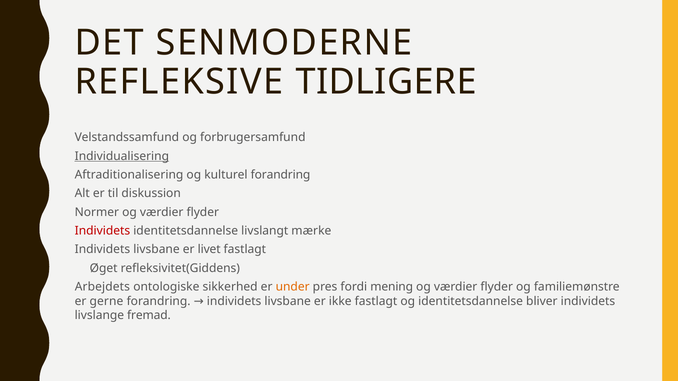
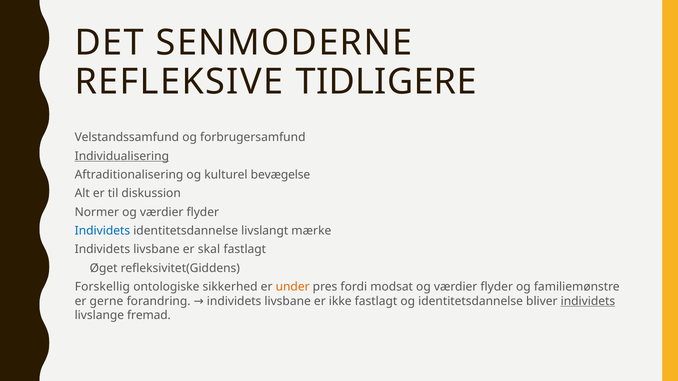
kulturel forandring: forandring -> bevægelse (280, 175)
Individets colour: red -> blue (102, 231)
livet: livet -> skal (209, 250)
Arbejdets: Arbejdets -> Forskellig (102, 287)
mening: mening -> modsat (392, 287)
individets underline: none -> present (588, 301)
